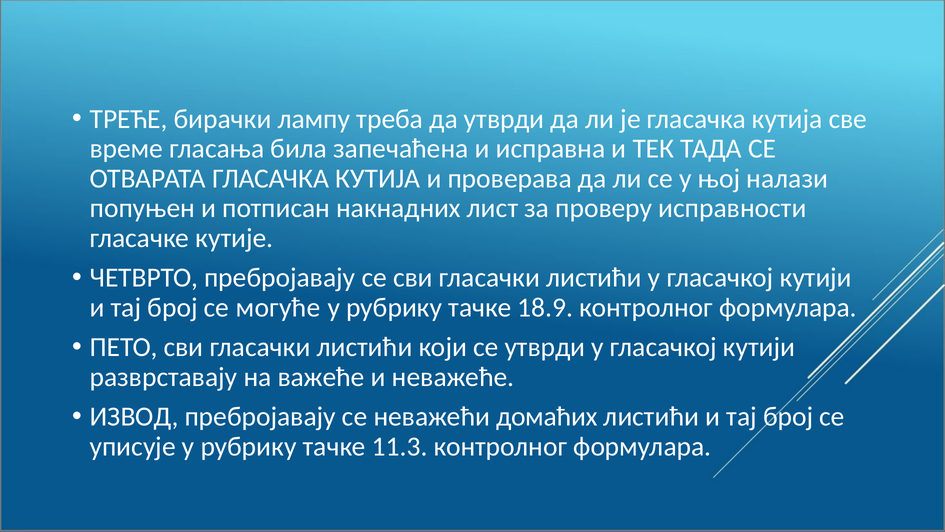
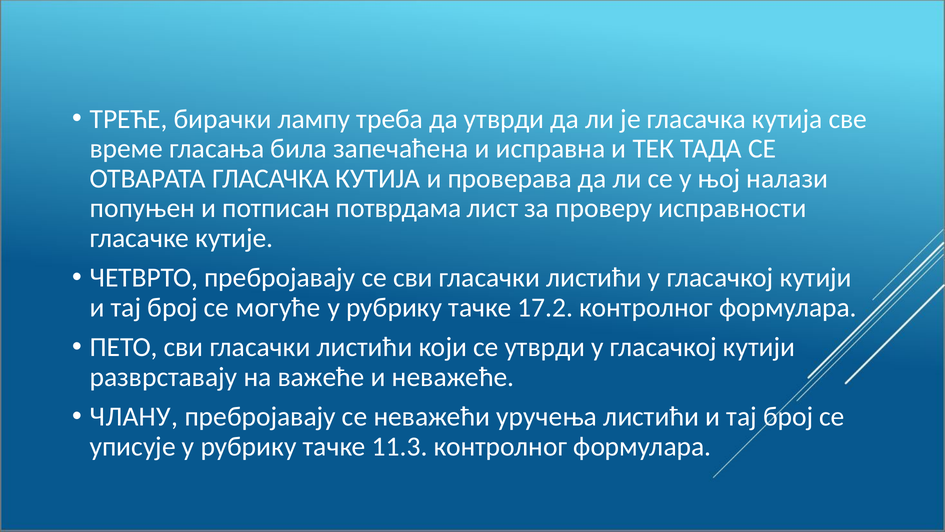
накнадних: накнадних -> потврдама (399, 208)
18.9: 18.9 -> 17.2 (545, 307)
ИЗВОД: ИЗВОД -> ЧЛАНУ (134, 416)
домаћих: домаћих -> уручења (547, 416)
